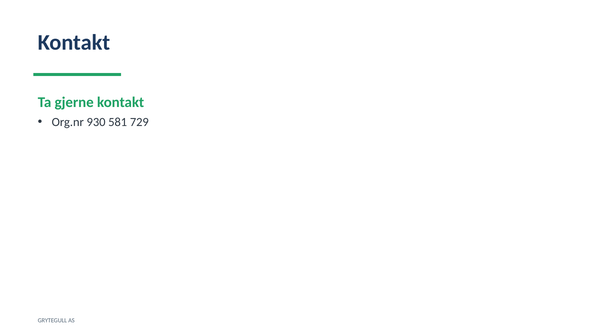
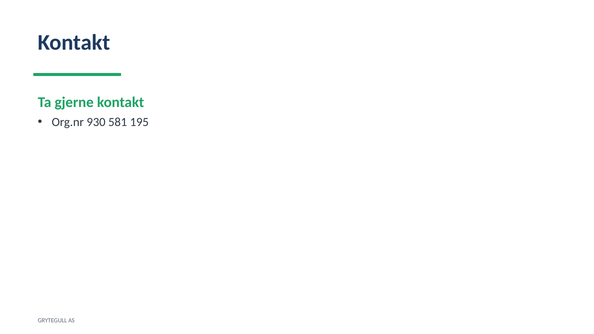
729: 729 -> 195 (139, 122)
